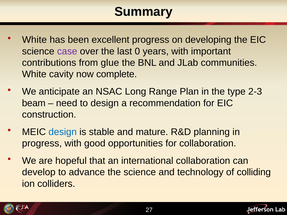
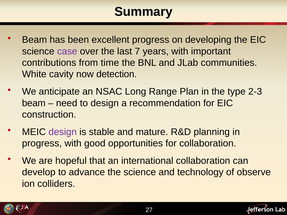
White: White -> Beam (34, 40)
0: 0 -> 7 (137, 51)
glue: glue -> time (110, 63)
complete: complete -> detection (117, 74)
design colour: blue -> purple (63, 132)
colliding: colliding -> observe (254, 172)
